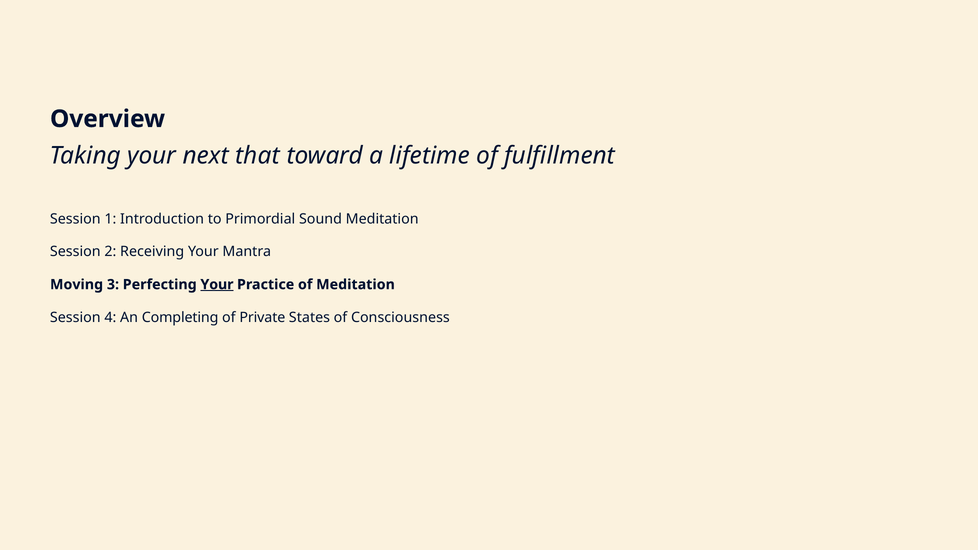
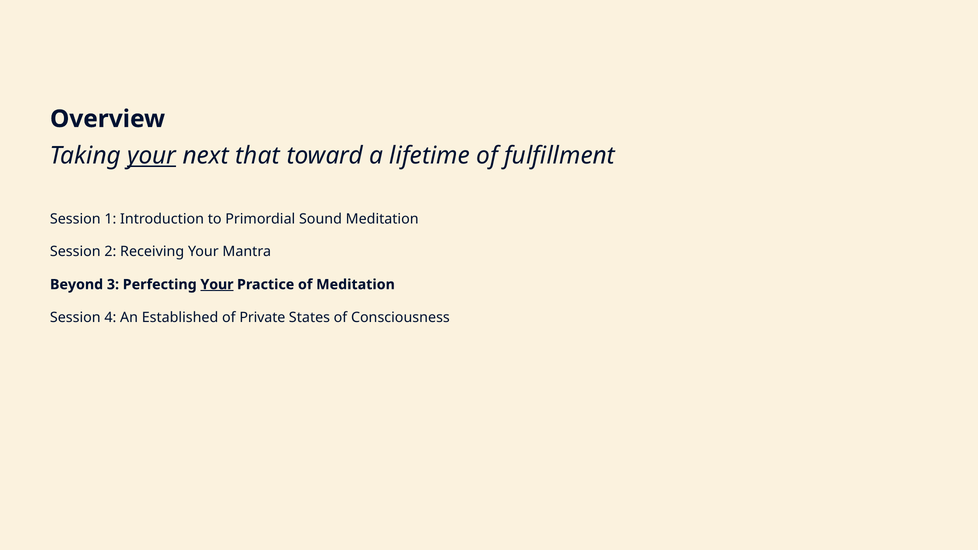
your underline: none -> present (152, 156)
Moving: Moving -> Beyond (77, 285)
Completing: Completing -> Established (180, 317)
